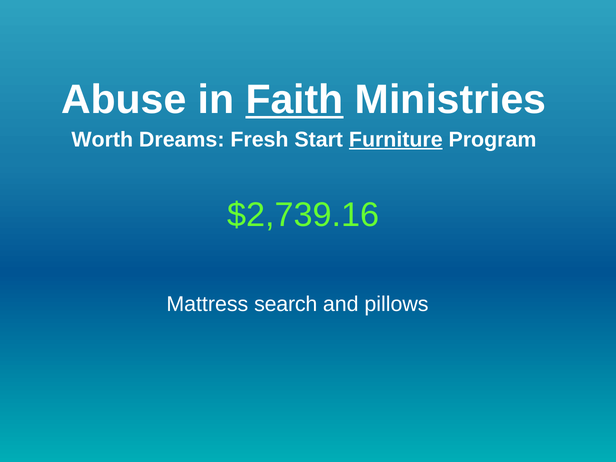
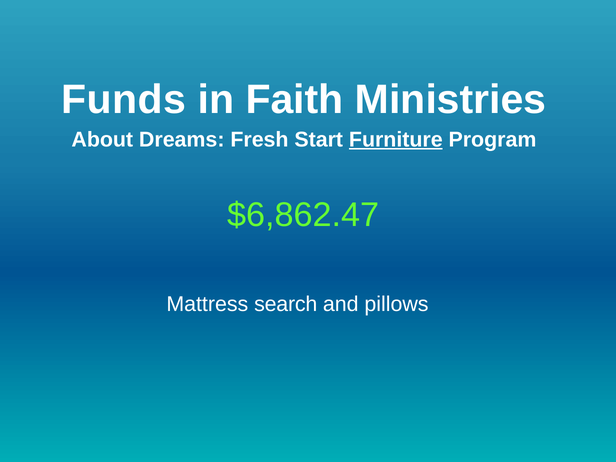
Abuse: Abuse -> Funds (124, 100)
Faith underline: present -> none (295, 100)
Worth: Worth -> About (102, 140)
$2,739.16: $2,739.16 -> $6,862.47 (303, 215)
